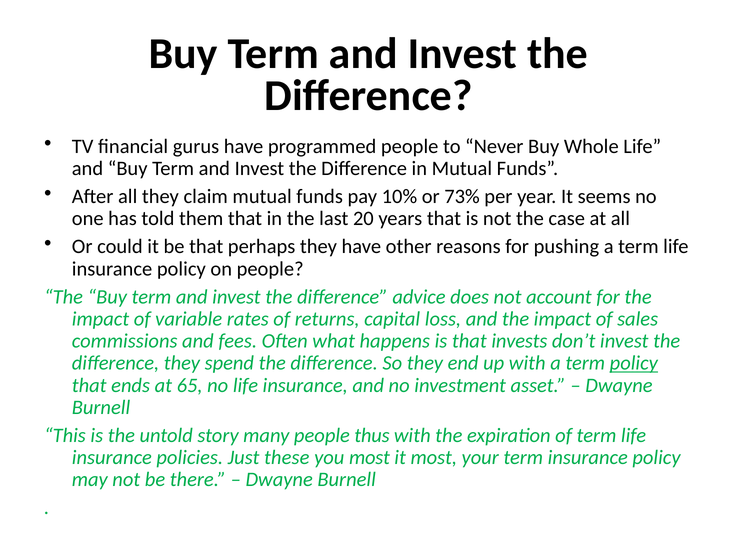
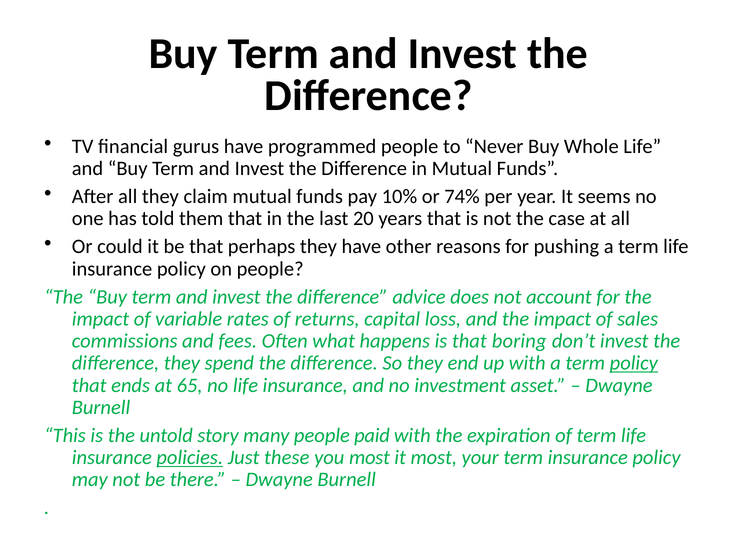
73%: 73% -> 74% (462, 196)
invests: invests -> boring (519, 341)
thus: thus -> paid (372, 435)
policies underline: none -> present (190, 457)
